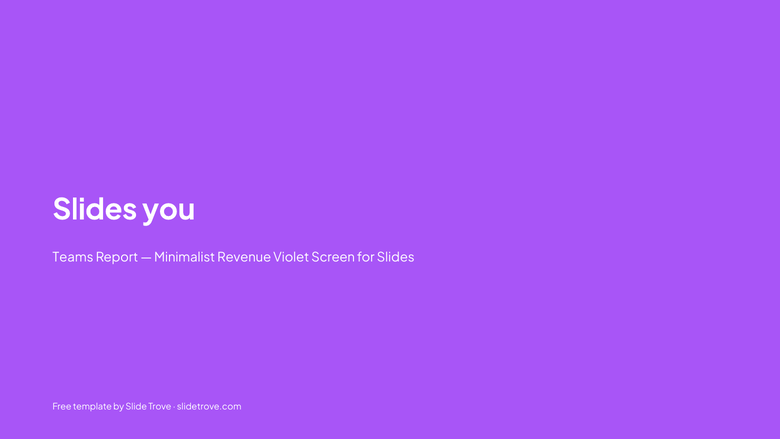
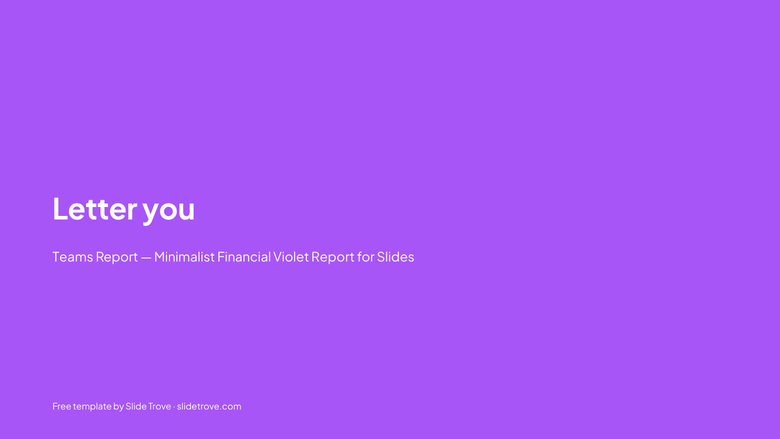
Slides: Slides -> Letter (95, 210)
Revenue: Revenue -> Financial (244, 257)
Violet Screen: Screen -> Report (333, 257)
